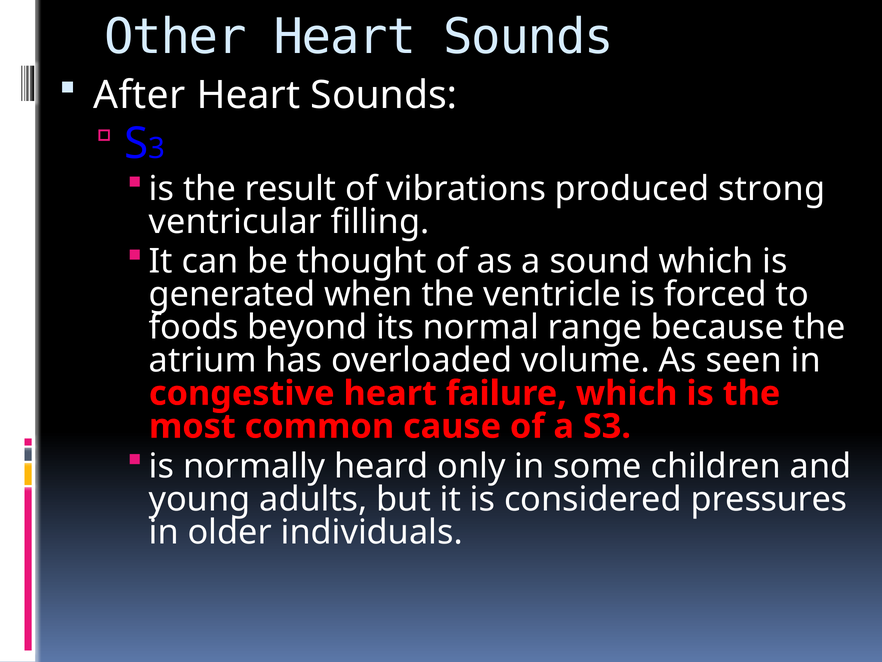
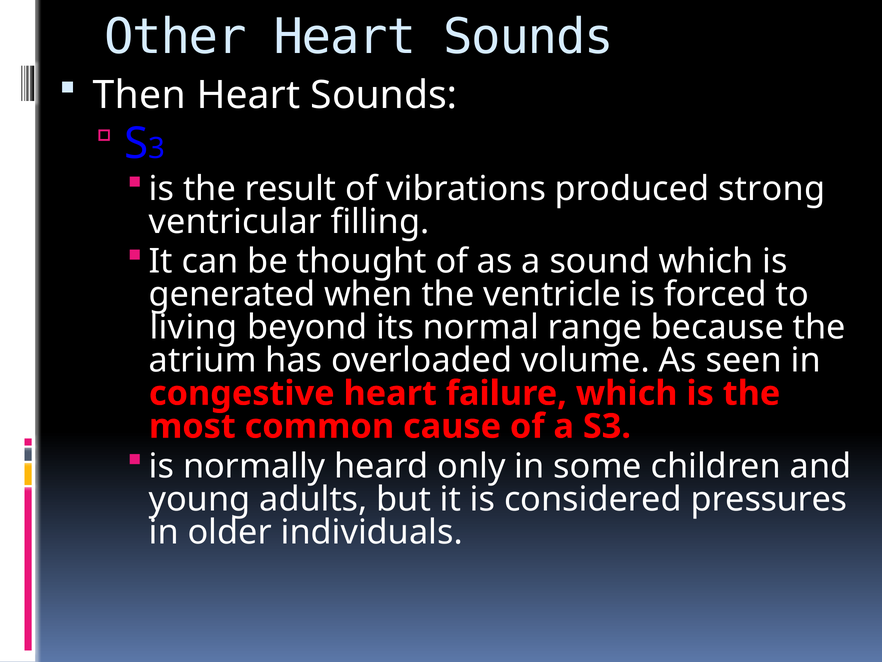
After: After -> Then (139, 95)
foods: foods -> living (194, 327)
